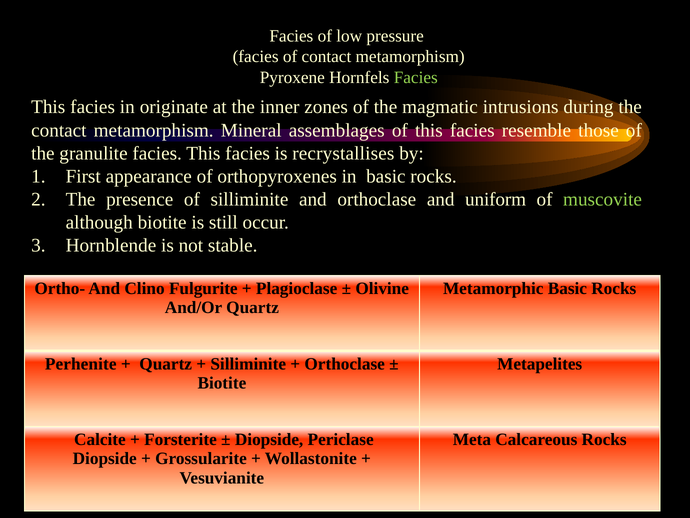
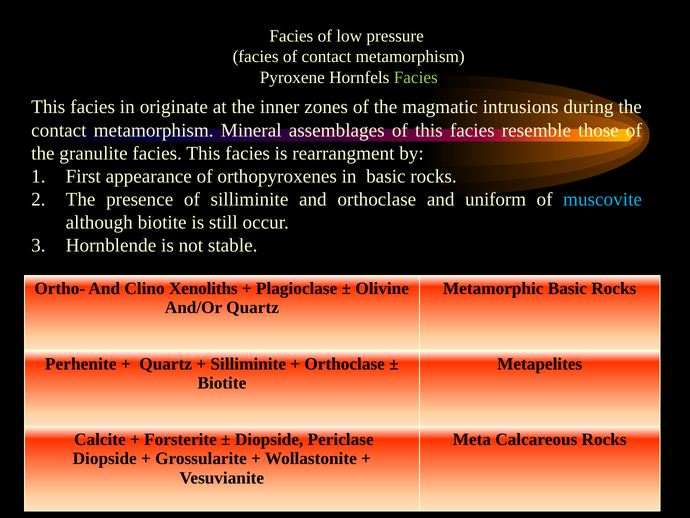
recrystallises: recrystallises -> rearrangment (343, 153)
muscovite colour: light green -> light blue (603, 199)
Fulgurite: Fulgurite -> Xenoliths (203, 288)
